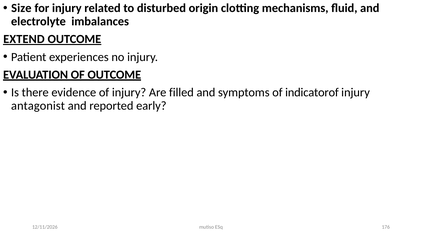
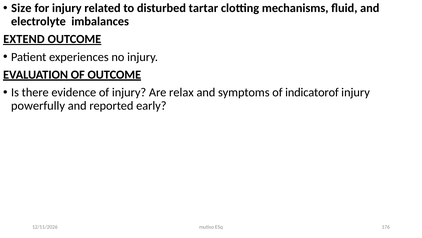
origin: origin -> tartar (203, 8)
filled: filled -> relax (181, 92)
antagonist: antagonist -> powerfully (38, 106)
